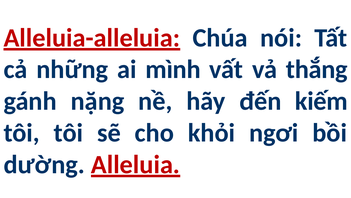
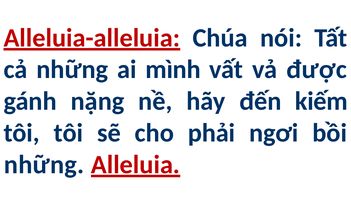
thắng: thắng -> được (317, 69)
khỏi: khỏi -> phải (212, 133)
dường: dường -> những (44, 164)
